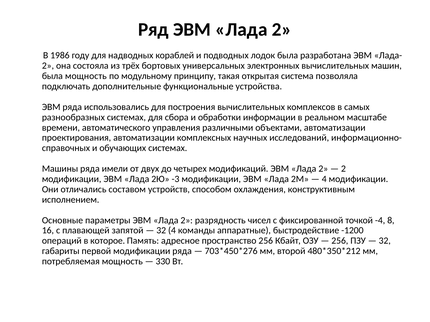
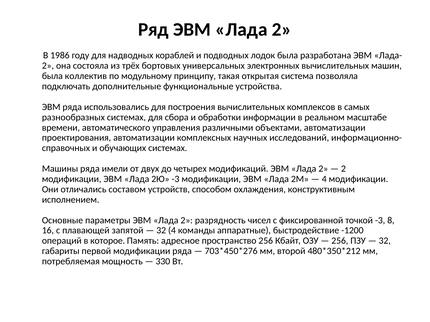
была мощность: мощность -> коллектив (86, 76)
точкой -4: -4 -> -3 (380, 221)
